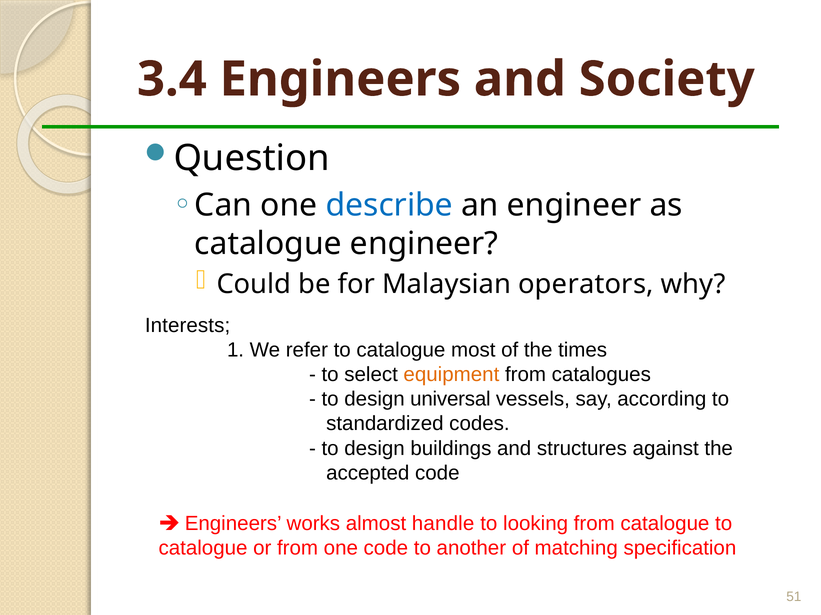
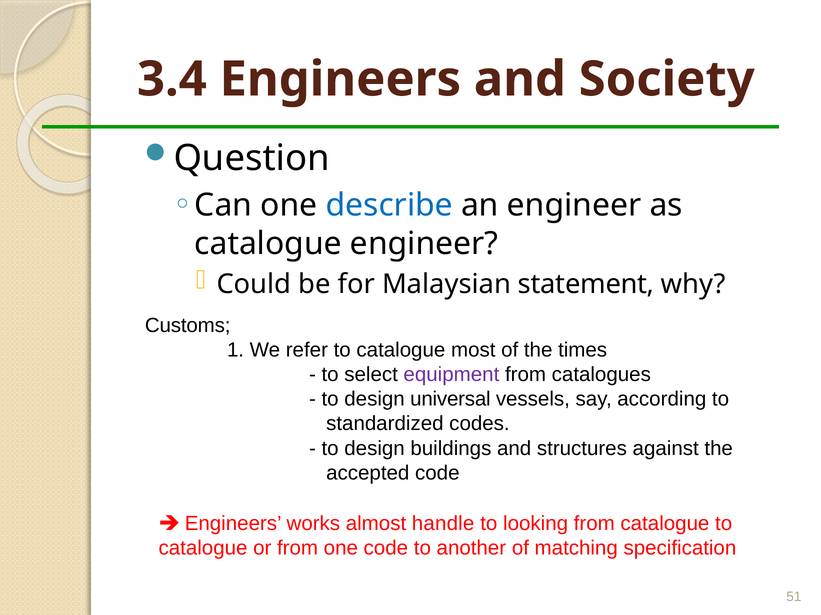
operators: operators -> statement (586, 285)
Interests: Interests -> Customs (188, 326)
equipment colour: orange -> purple (451, 375)
